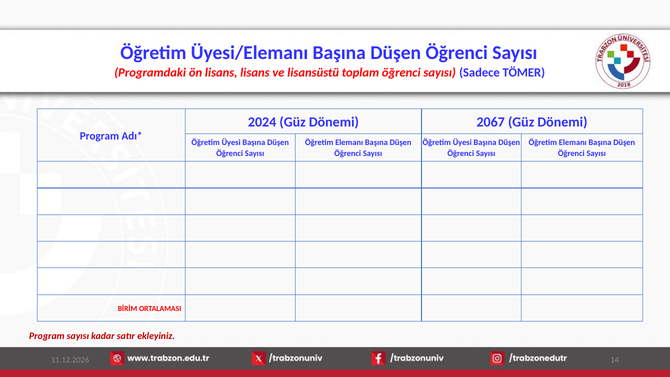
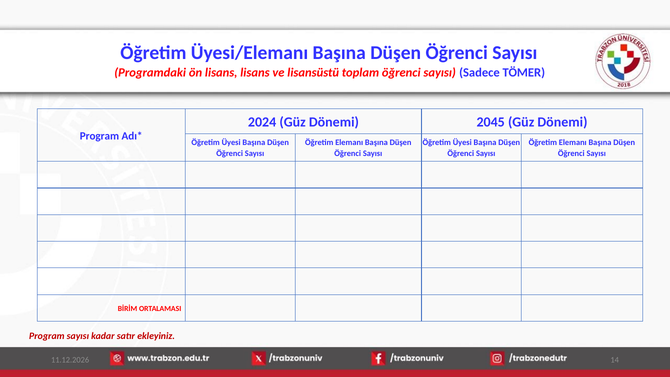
2067: 2067 -> 2045 (491, 122)
